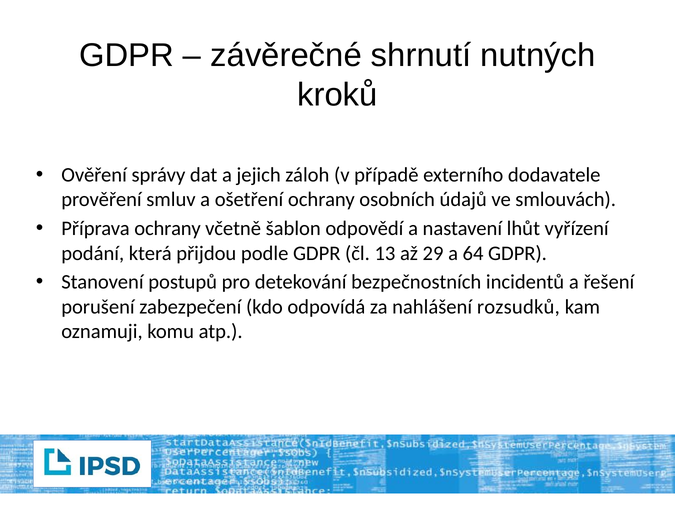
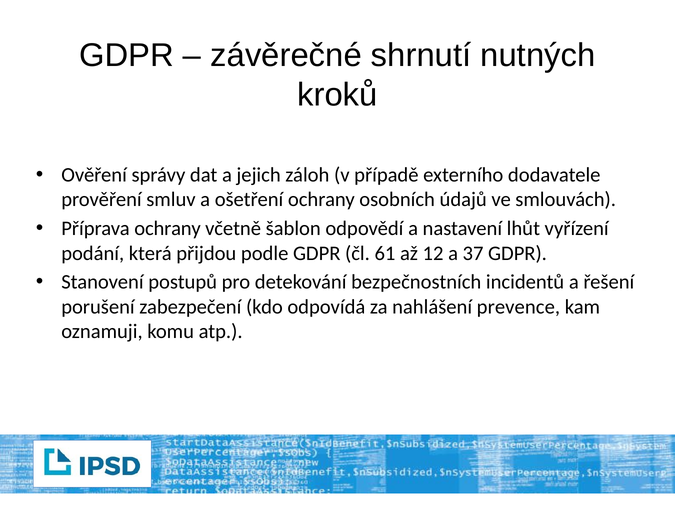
13: 13 -> 61 (385, 253)
29: 29 -> 12 (433, 253)
64: 64 -> 37 (473, 253)
rozsudků: rozsudků -> prevence (518, 306)
